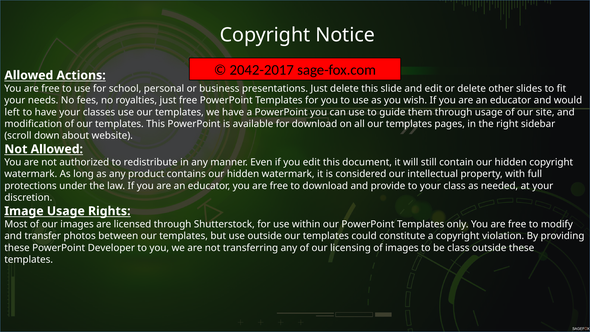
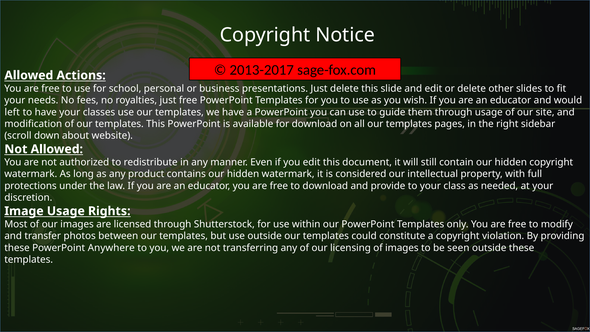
2042-2017: 2042-2017 -> 2013-2017 (262, 70)
Developer: Developer -> Anywhere (111, 248)
be class: class -> seen (458, 248)
